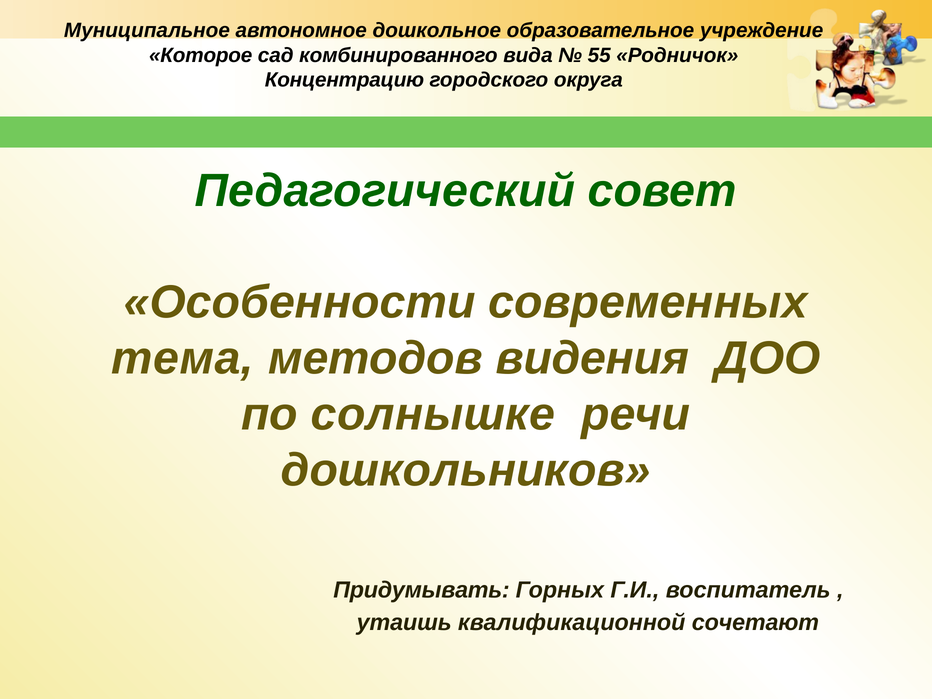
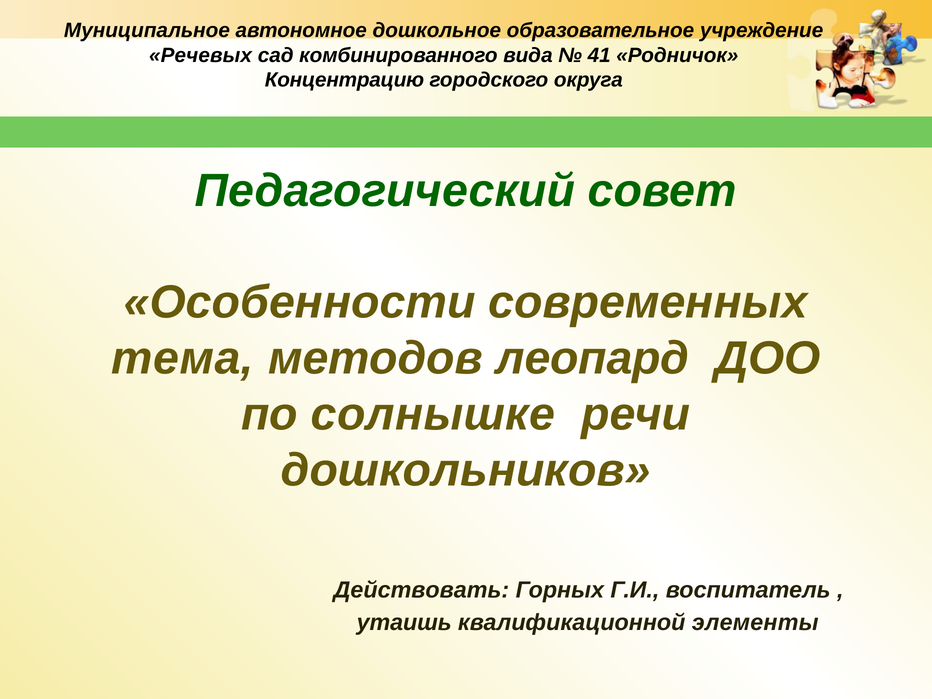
Которое: Которое -> Речевых (201, 55)
55: 55 -> 41 (599, 55)
видения: видения -> леопард (593, 358)
Придумывать: Придумывать -> Действовать (421, 590)
сочетают: сочетают -> элементы (755, 622)
